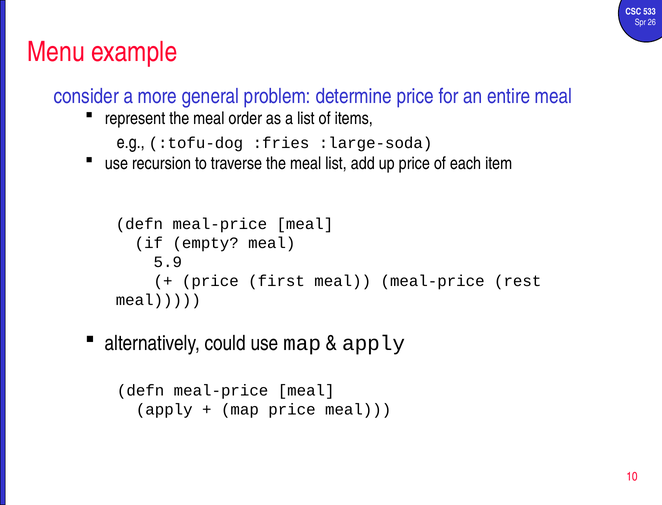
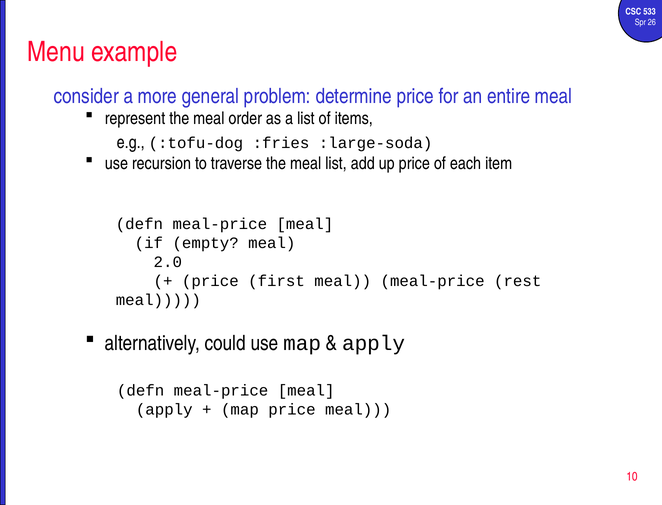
5.9: 5.9 -> 2.0 (168, 262)
